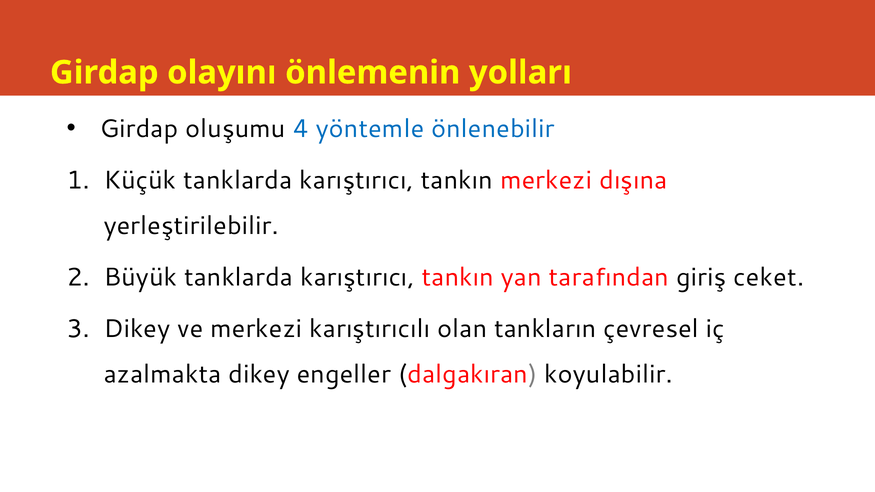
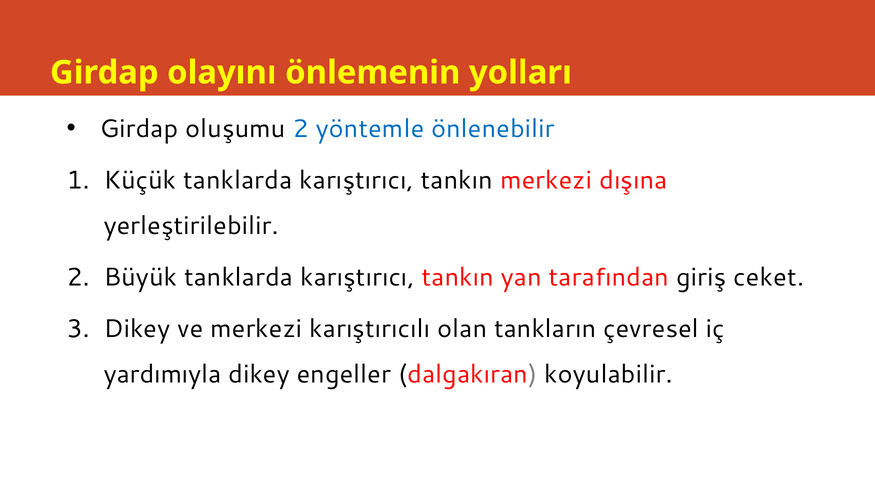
oluşumu 4: 4 -> 2 (301, 129)
azalmakta: azalmakta -> yardımıyla (163, 375)
